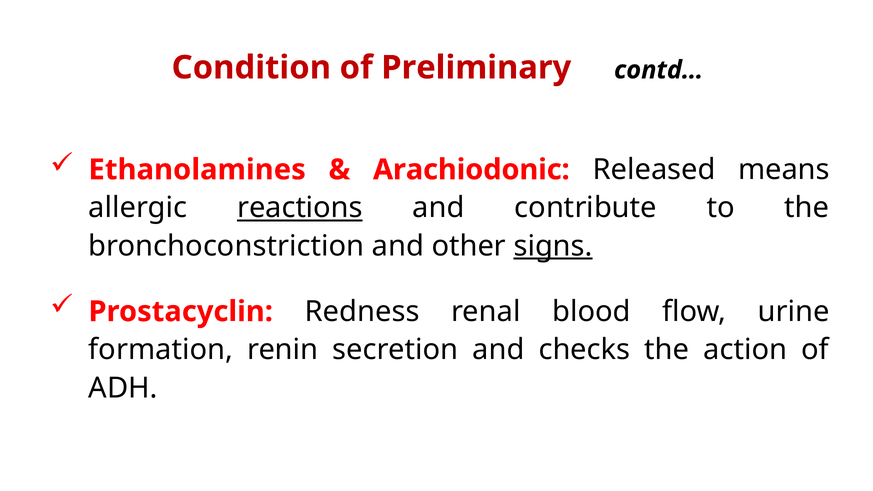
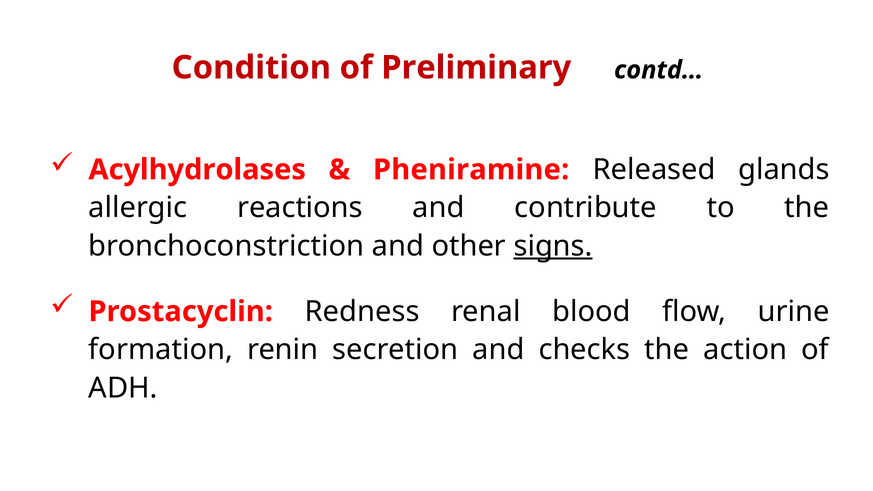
Ethanolamines: Ethanolamines -> Acylhydrolases (197, 170)
Arachiodonic: Arachiodonic -> Pheniramine (471, 170)
means: means -> glands (784, 170)
reactions underline: present -> none (300, 208)
